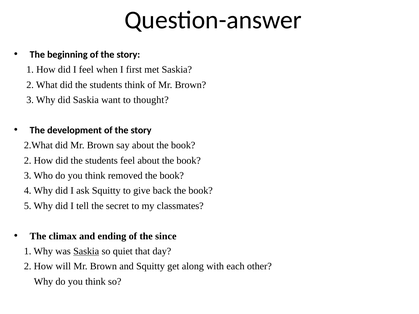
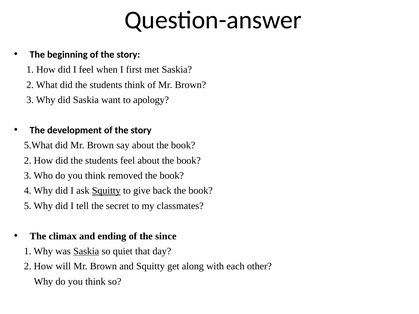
thought: thought -> apology (151, 100)
2.What: 2.What -> 5.What (38, 145)
Squitty underline: none -> present (106, 191)
